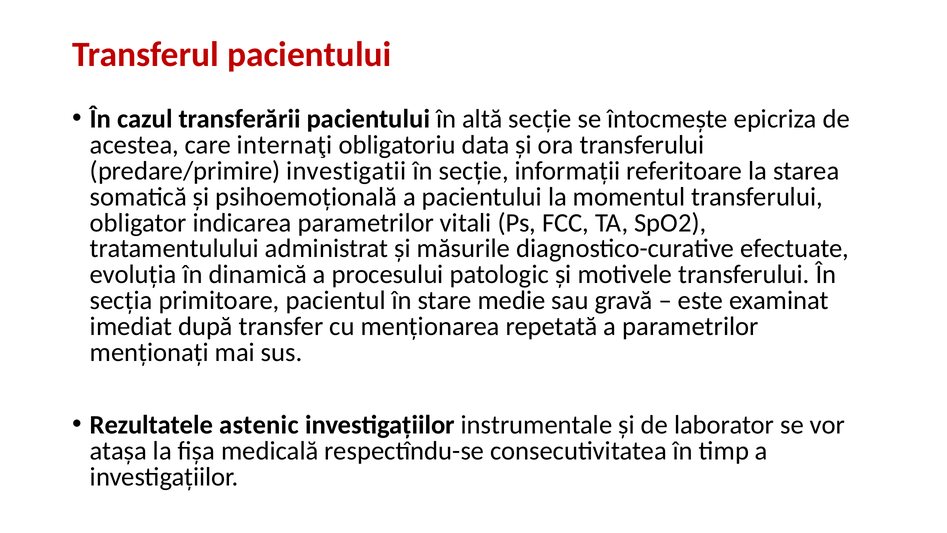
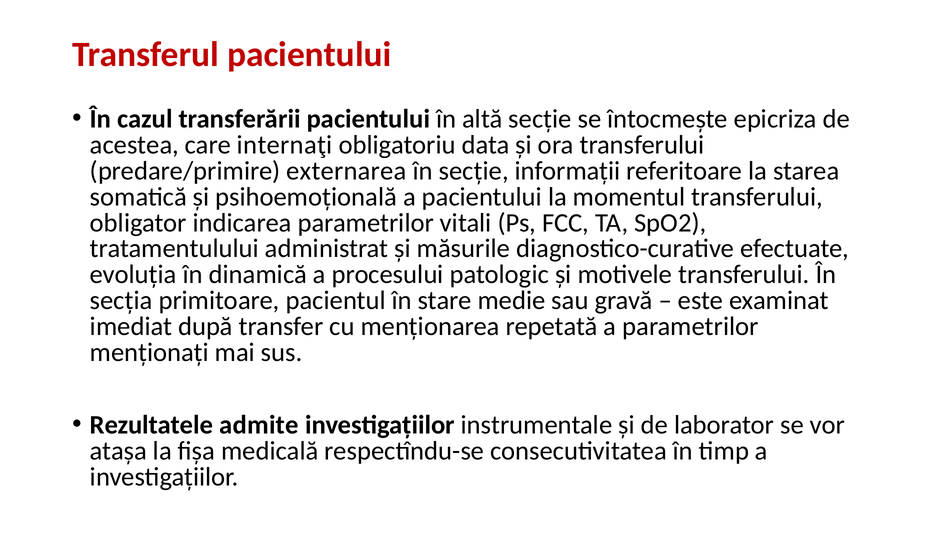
investigatii: investigatii -> externarea (346, 171)
astenic: astenic -> admite (259, 425)
